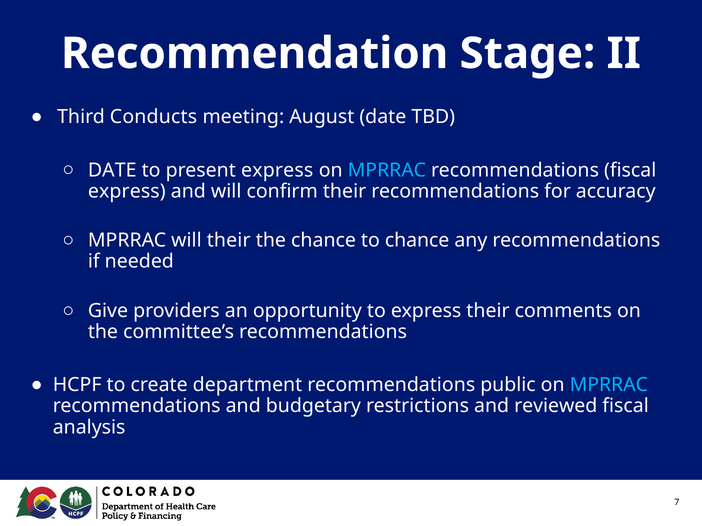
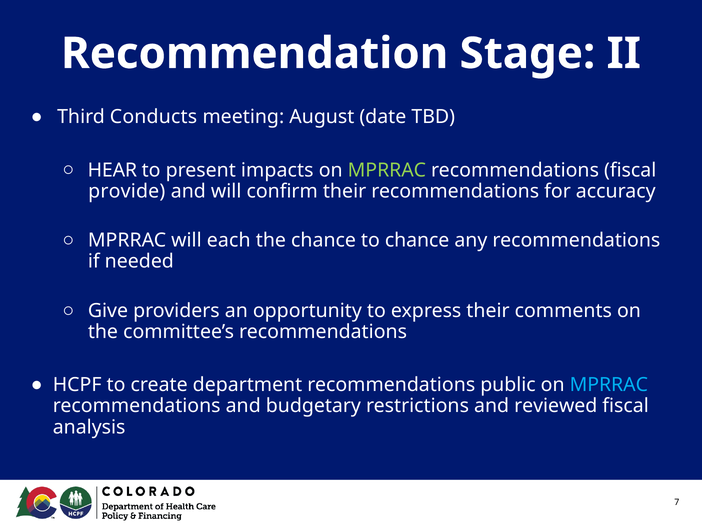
DATE: DATE -> HEAR (112, 170)
present express: express -> impacts (277, 170)
MPRRAC colour: light blue -> light green (387, 170)
express: express -> provide (127, 191)
will their: their -> each (229, 241)
